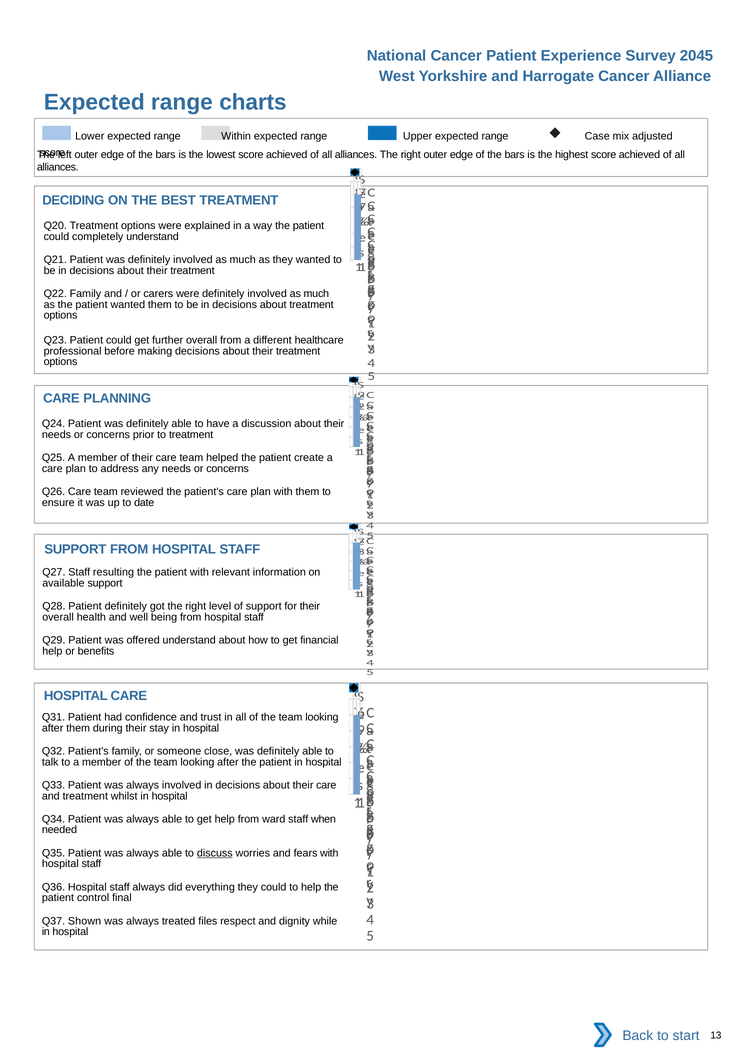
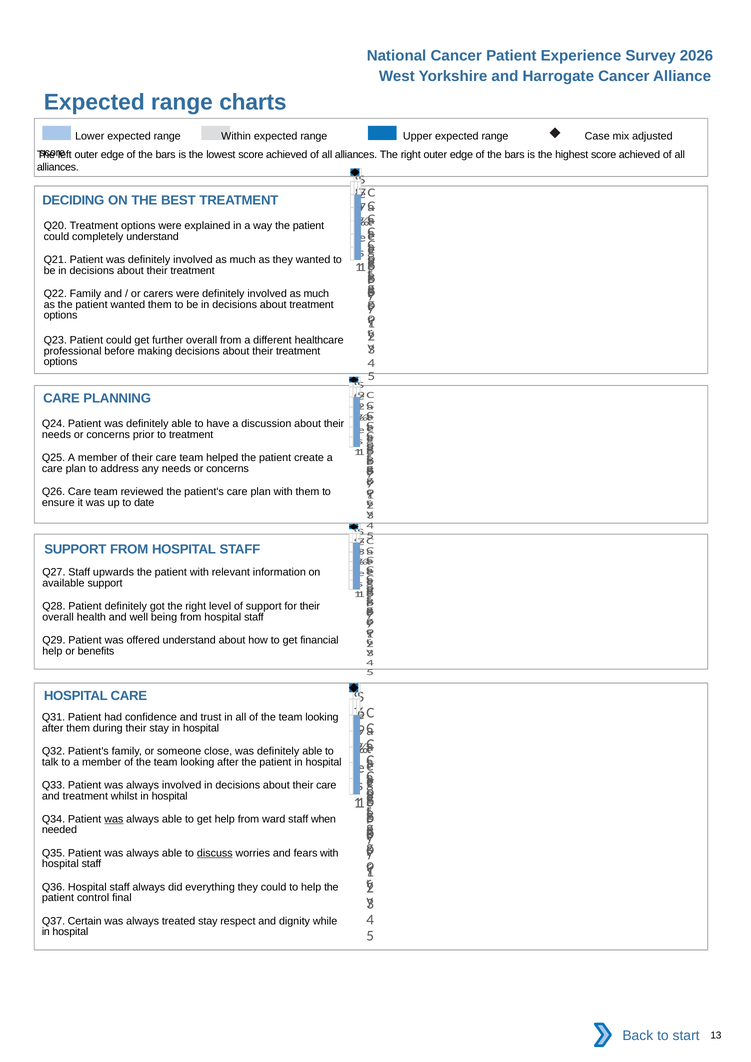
2045: 2045 -> 2026 (696, 56)
resulting: resulting -> upwards (113, 573)
was underline: none -> present (114, 820)
Shown: Shown -> Certain (85, 922)
treated files: files -> stay (208, 922)
